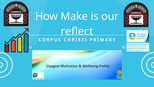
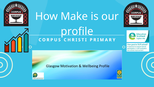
reflect: reflect -> profile (77, 31)
